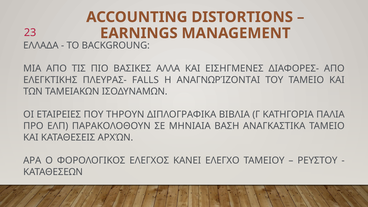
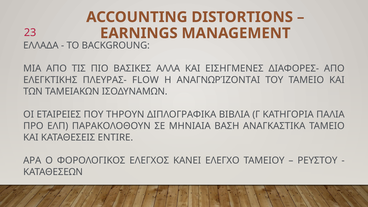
FALLS: FALLS -> FLOW (145, 80)
ΑΡΧΏΝ: ΑΡΧΏΝ -> ENTIRE (115, 137)
